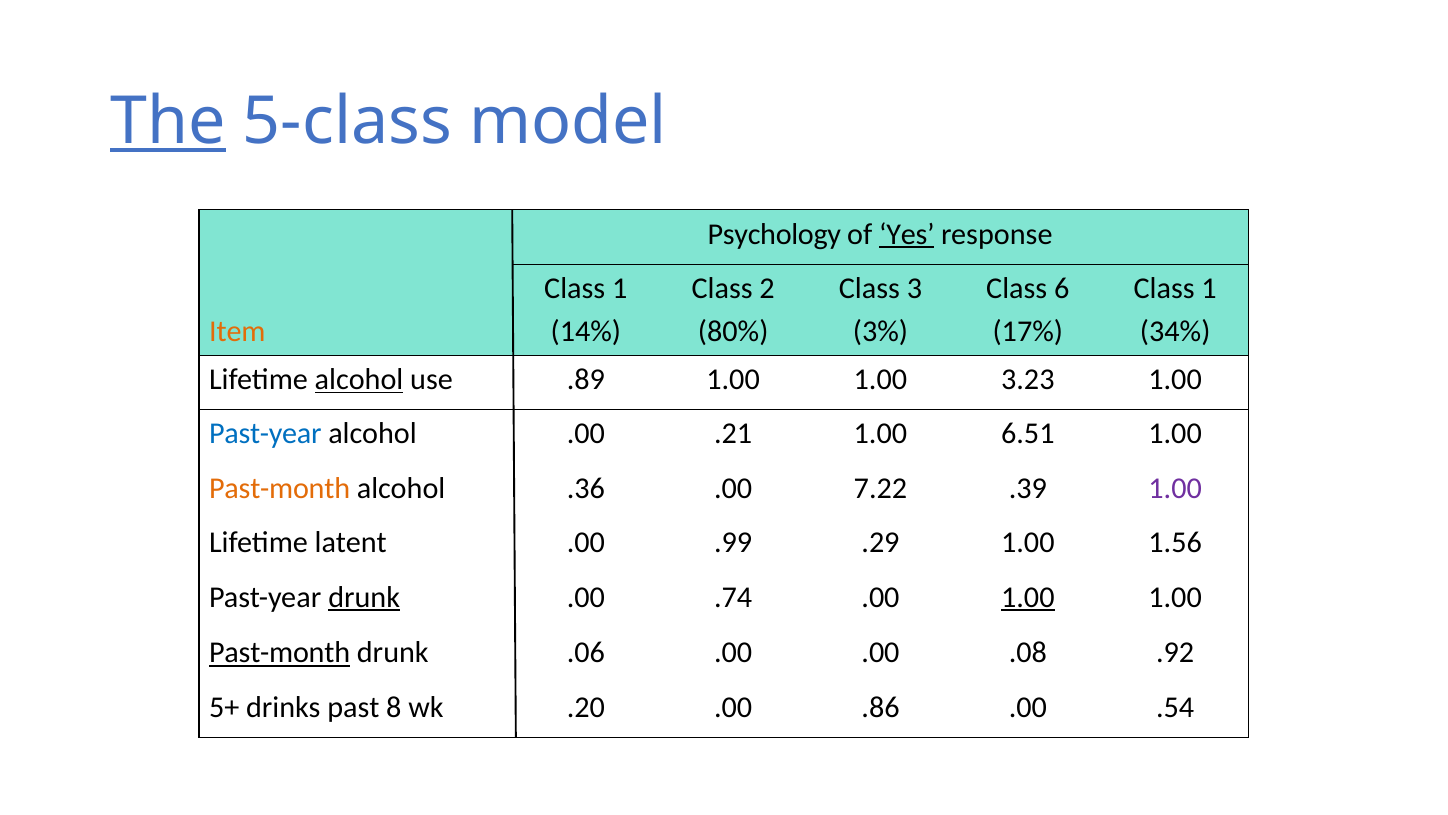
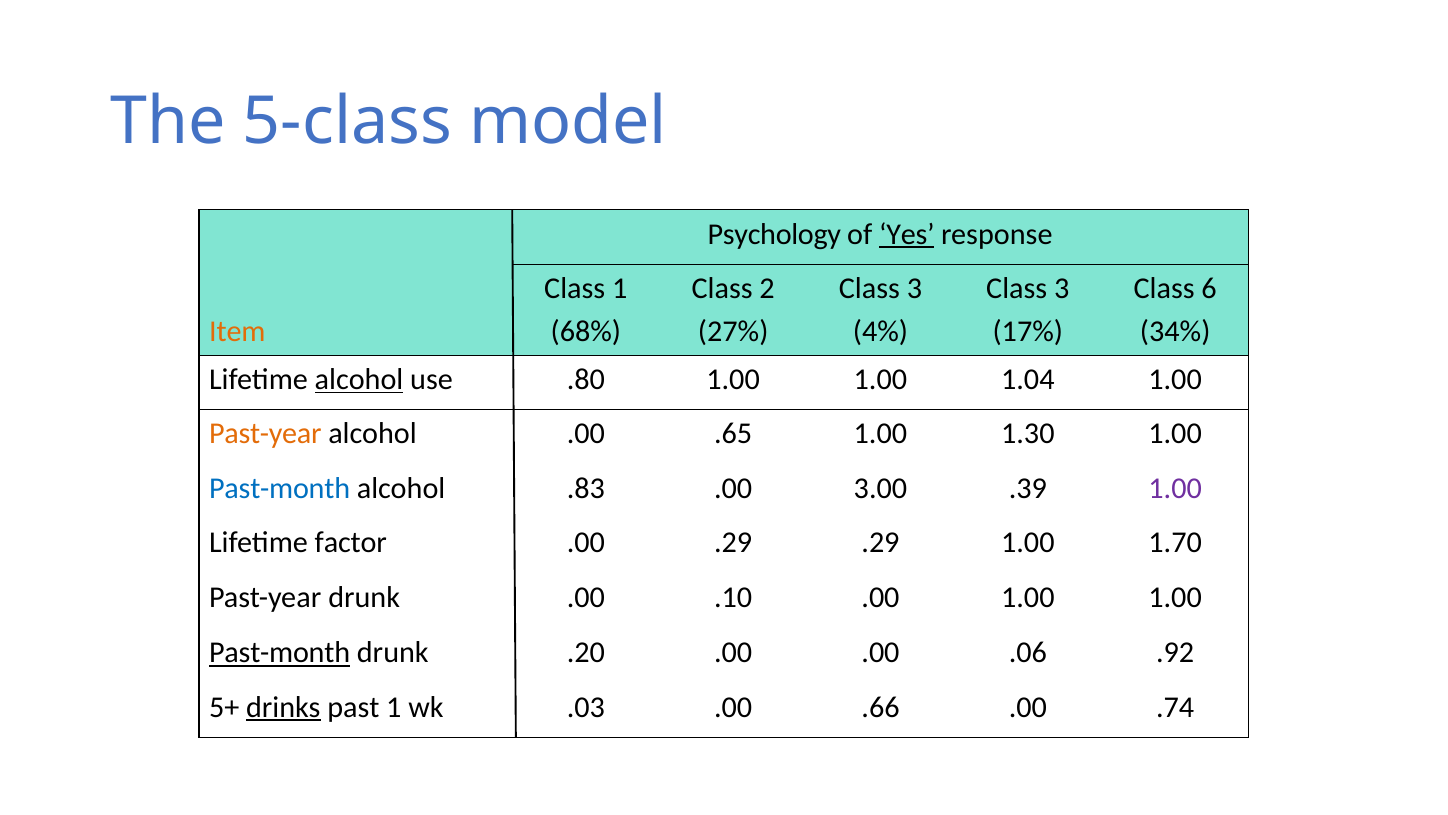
The underline: present -> none (168, 122)
6: 6 -> 3 (1062, 288)
1: 1 -> 6 (1209, 288)
14%: 14% -> 68% (586, 331)
80%: 80% -> 27% (733, 331)
3%: 3% -> 4% (880, 331)
.89: .89 -> .80 (586, 379)
3.23: 3.23 -> 1.04 (1028, 379)
Past-year colour: blue -> orange (265, 434)
.21: .21 -> .65 (733, 434)
6.51: 6.51 -> 1.30 (1028, 434)
Past-month colour: orange -> blue (280, 488)
.36: .36 -> .83 (586, 488)
7.22: 7.22 -> 3.00 (880, 488)
latent: latent -> factor (351, 542)
.00 .99: .99 -> .29 (733, 542)
1.56: 1.56 -> 1.70 (1175, 542)
drunk underline: present -> none (364, 597)
.74: .74 -> .10 (733, 597)
1.00 underline: present -> none (1028, 597)
.06: .06 -> .20 (586, 653)
.08: .08 -> .06 (1028, 653)
drinks underline: none -> present (283, 707)
past 8: 8 -> 1 (394, 707)
.20: .20 -> .03 (586, 707)
.86: .86 -> .66 (880, 707)
.54: .54 -> .74 (1175, 707)
